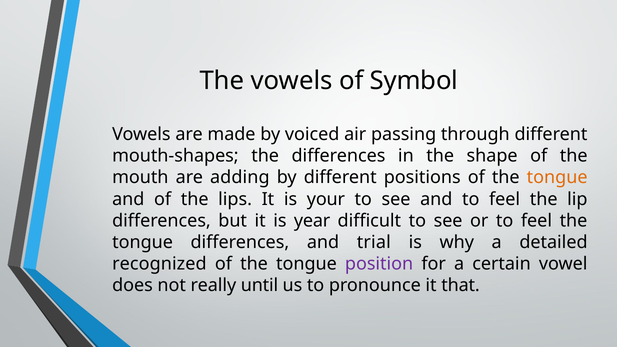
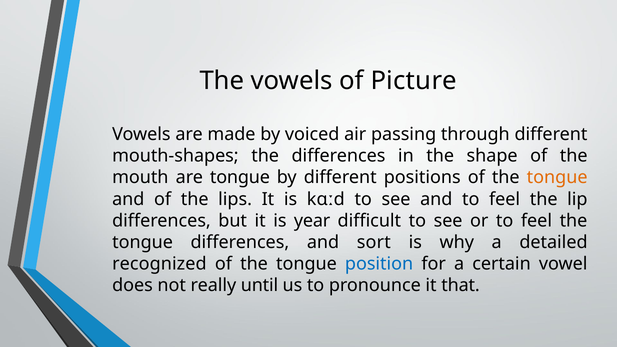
Symbol: Symbol -> Picture (414, 81)
are adding: adding -> tongue (240, 178)
your: your -> kɑːd (326, 199)
trial: trial -> sort (374, 242)
position colour: purple -> blue (379, 264)
